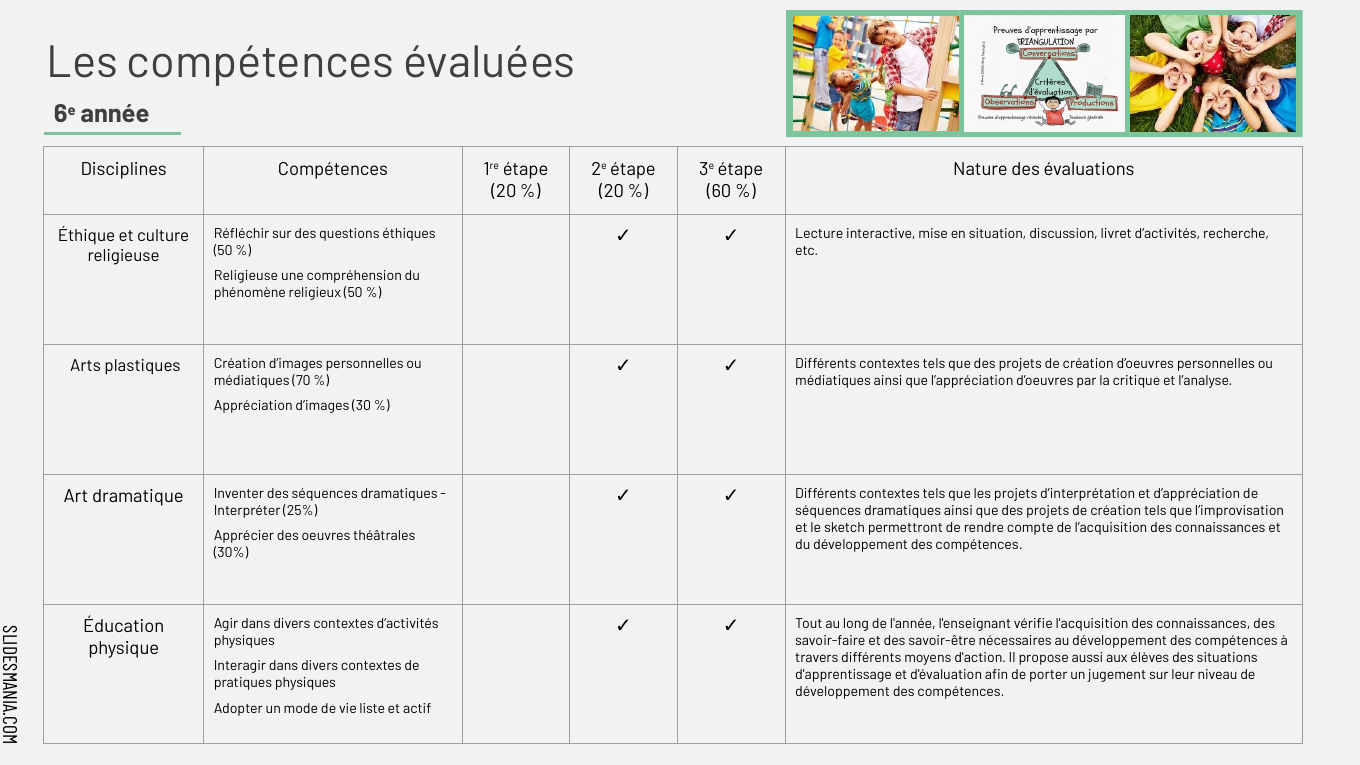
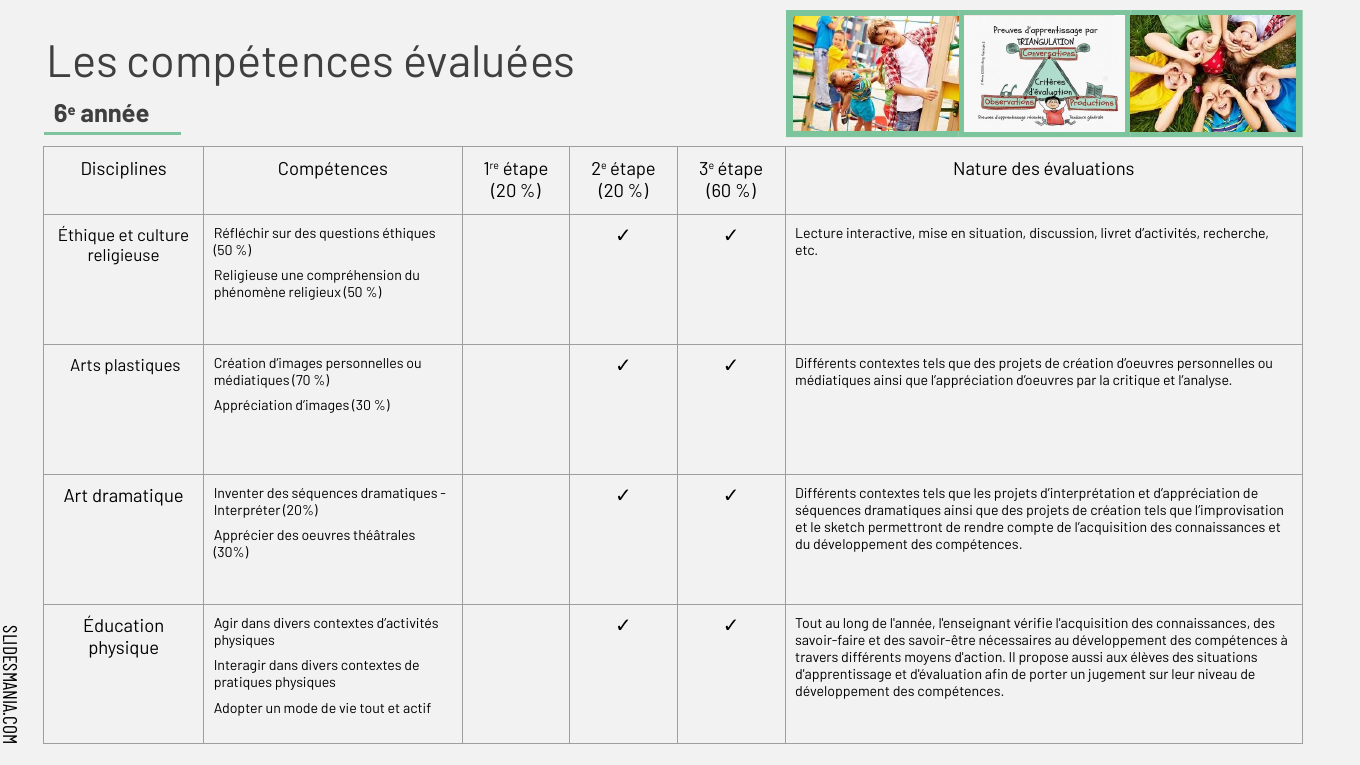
25%: 25% -> 20% (300, 511)
vie liste: liste -> tout (372, 709)
